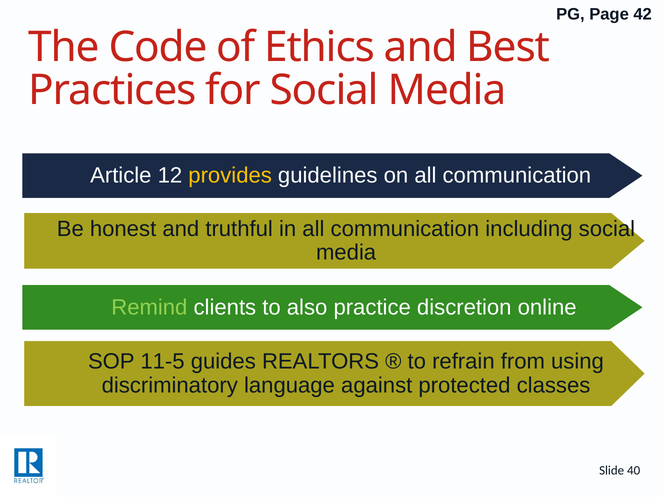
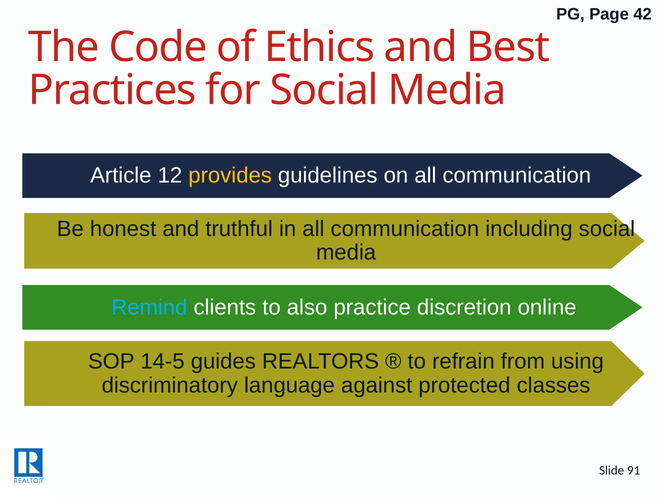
Remind colour: light green -> light blue (149, 307)
11-5: 11-5 -> 14-5 (163, 362)
40: 40 -> 91 (634, 470)
